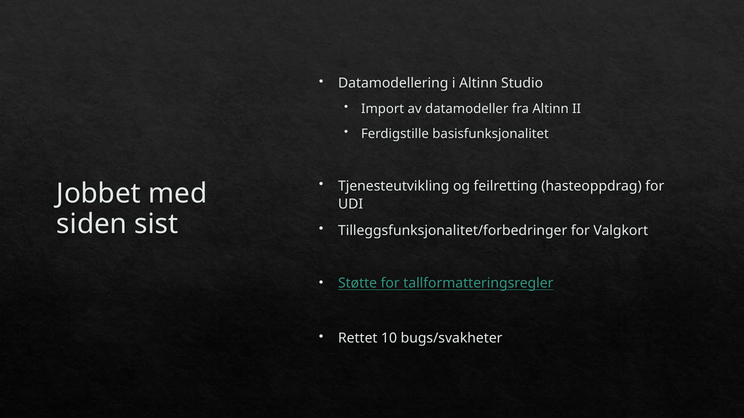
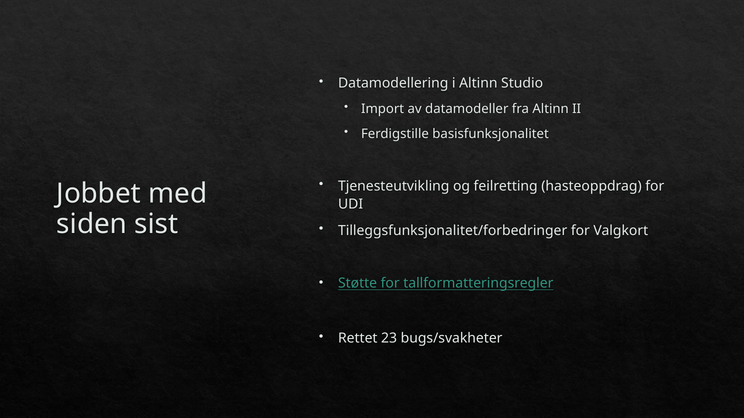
10: 10 -> 23 (389, 339)
